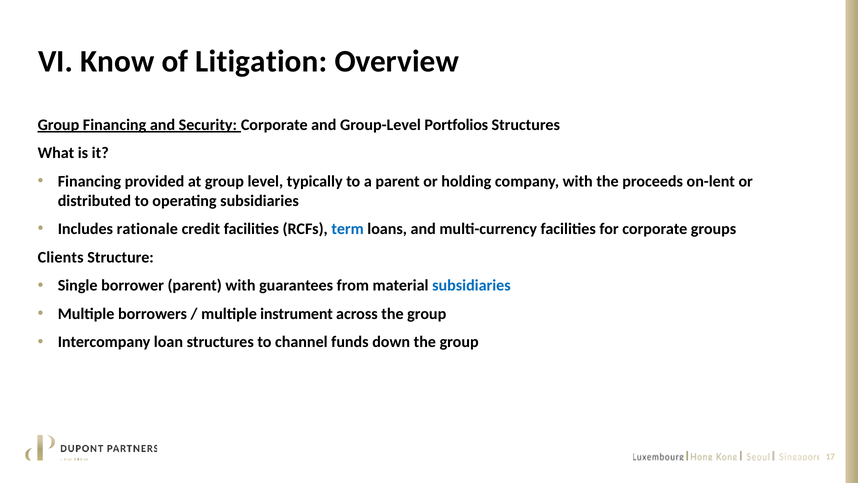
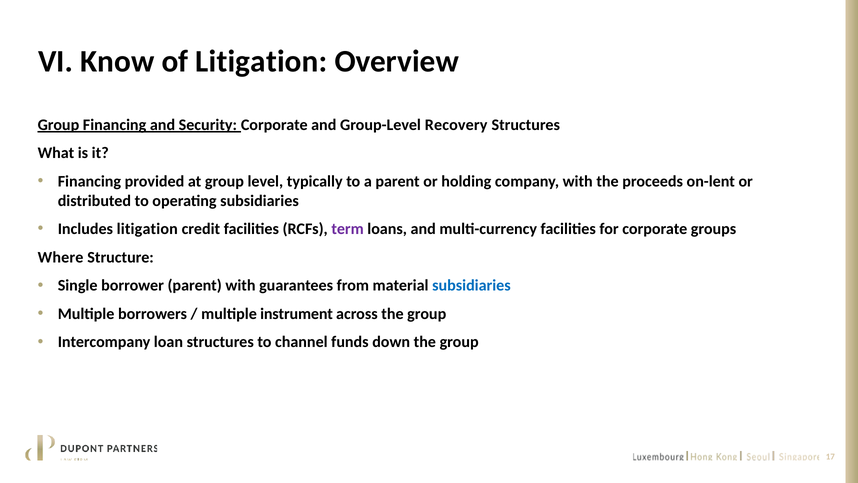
Portfolios: Portfolios -> Recovery (456, 125)
Includes rationale: rationale -> litigation (147, 229)
term colour: blue -> purple (348, 229)
Clients: Clients -> Where (61, 257)
